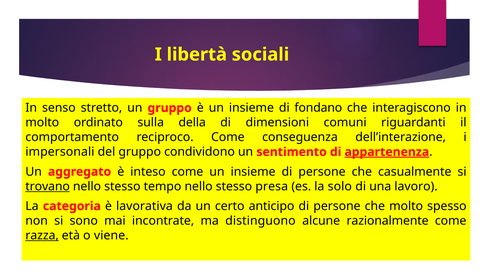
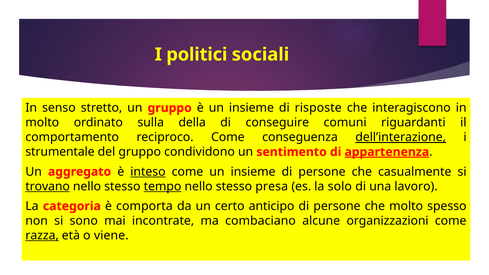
libertà: libertà -> politici (197, 55)
fondano: fondano -> risposte (318, 108)
dimensioni: dimensioni -> conseguire (277, 123)
dell’interazione underline: none -> present (401, 137)
impersonali: impersonali -> strumentale (60, 152)
inteso underline: none -> present (148, 172)
tempo underline: none -> present (163, 186)
lavorativa: lavorativa -> comporta (144, 206)
distinguono: distinguono -> combaciano (261, 221)
razionalmente: razionalmente -> organizzazioni (388, 221)
